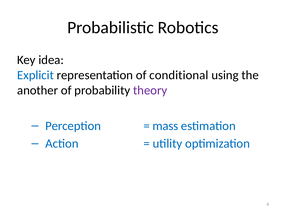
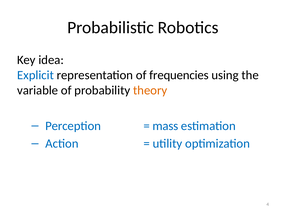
conditional: conditional -> frequencies (179, 75)
another: another -> variable (38, 91)
theory colour: purple -> orange (150, 91)
